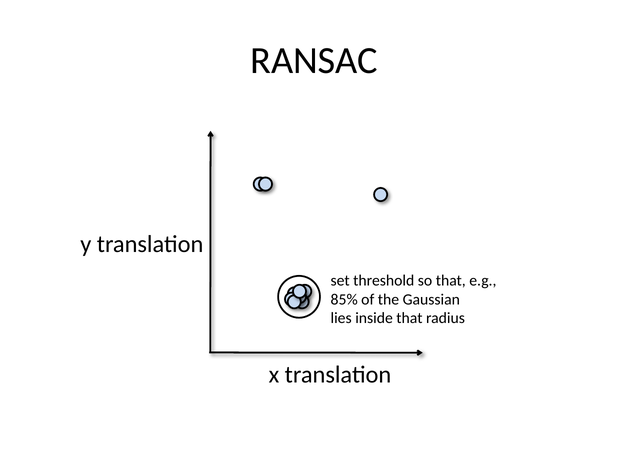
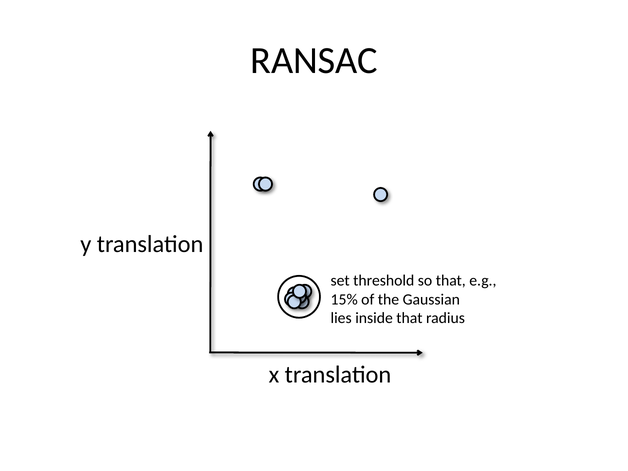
85%: 85% -> 15% (344, 299)
